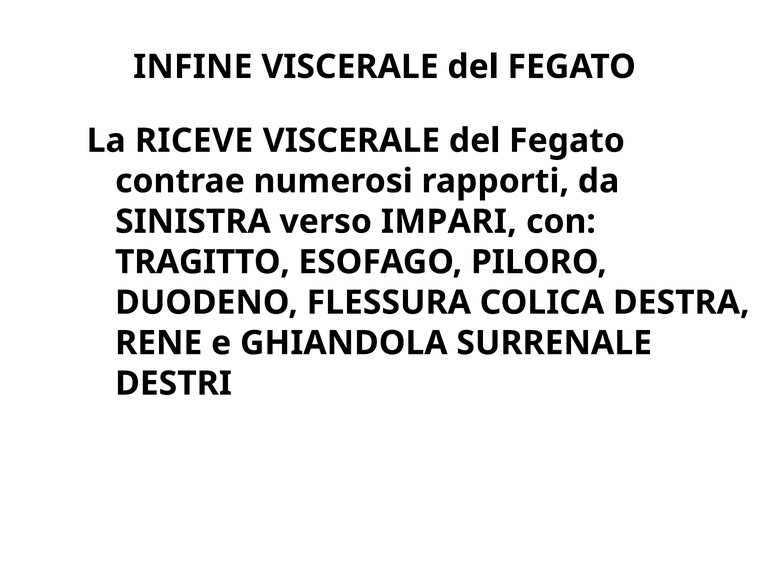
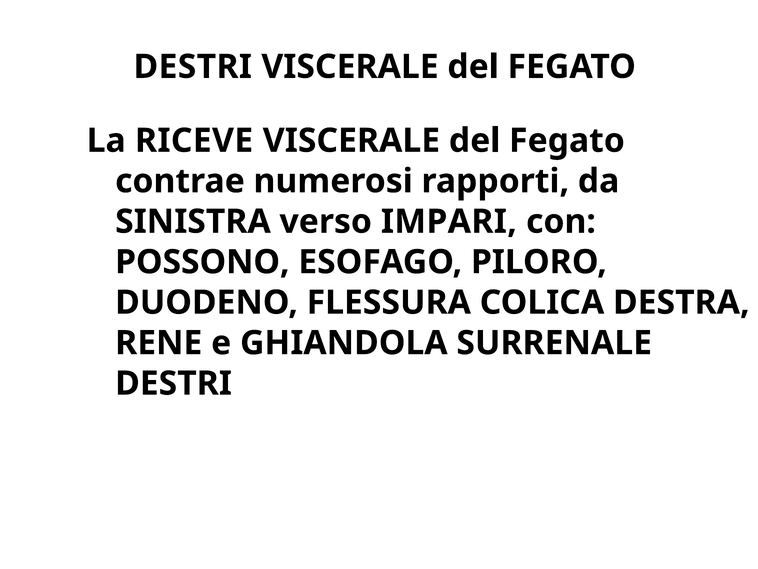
INFINE: INFINE -> DESTRI (193, 67)
TRAGITTO: TRAGITTO -> POSSONO (202, 262)
